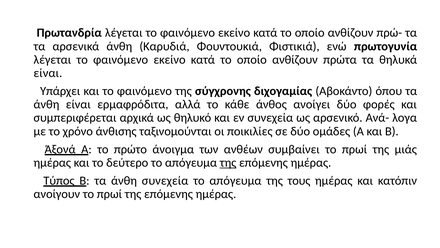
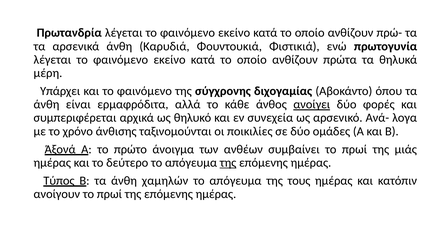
είναι: είναι -> μέρη (48, 73)
ανοίγει underline: none -> present (312, 104)
άνθη συνεχεία: συνεχεία -> χαμηλών (165, 180)
